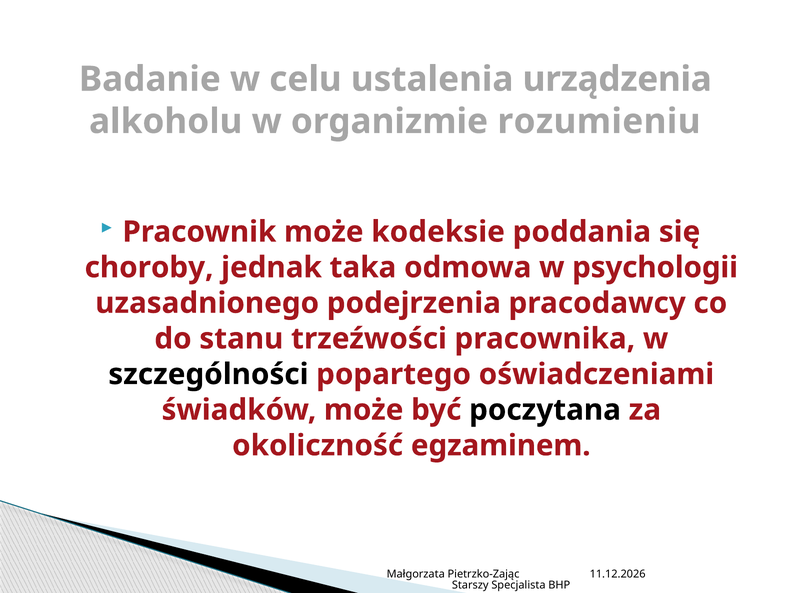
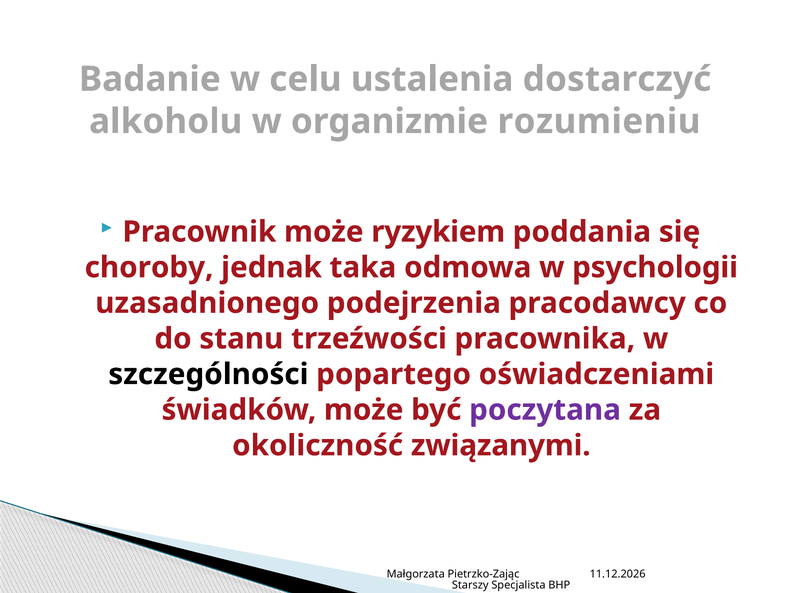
urządzenia: urządzenia -> dostarczyć (617, 79)
kodeksie: kodeksie -> ryzykiem (438, 232)
poczytana colour: black -> purple (545, 410)
egzaminem: egzaminem -> związanymi (501, 446)
